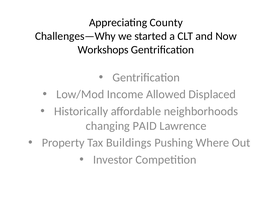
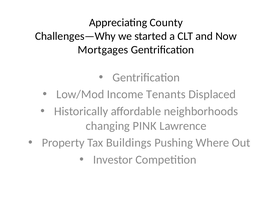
Workshops: Workshops -> Mortgages (103, 50)
Allowed: Allowed -> Tenants (166, 94)
PAID: PAID -> PINK (145, 126)
